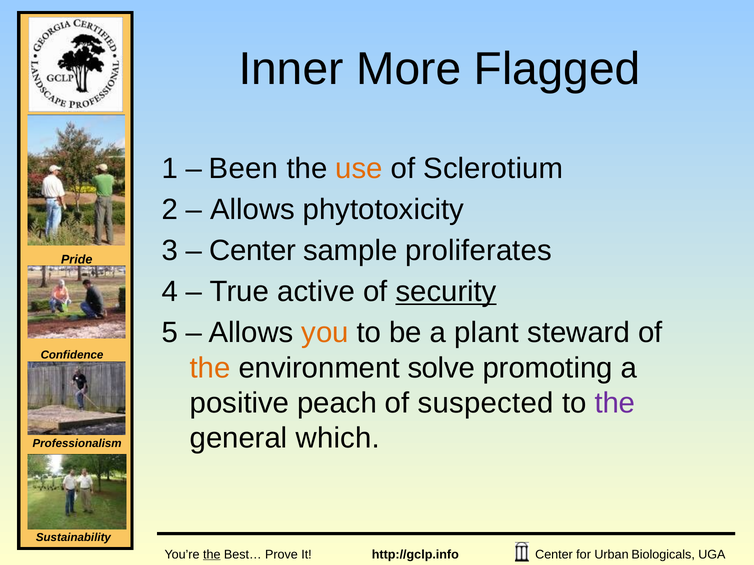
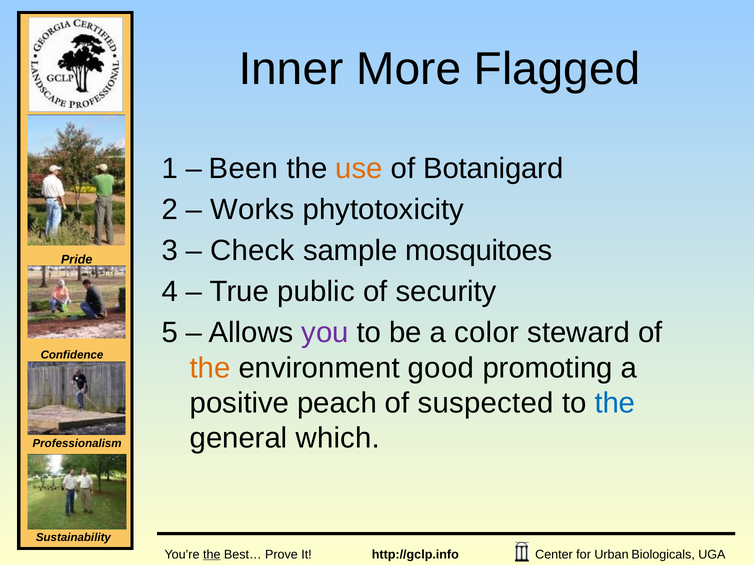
Sclerotium: Sclerotium -> Botanigard (493, 169)
Allows: Allows -> Works (252, 210)
Center: Center -> Check (252, 251)
proliferates: proliferates -> mosquitoes (479, 251)
active: active -> public (316, 292)
security underline: present -> none (446, 292)
you colour: orange -> purple (325, 333)
plant: plant -> color (487, 333)
solve: solve -> good (441, 368)
the colour: purple -> blue (615, 403)
